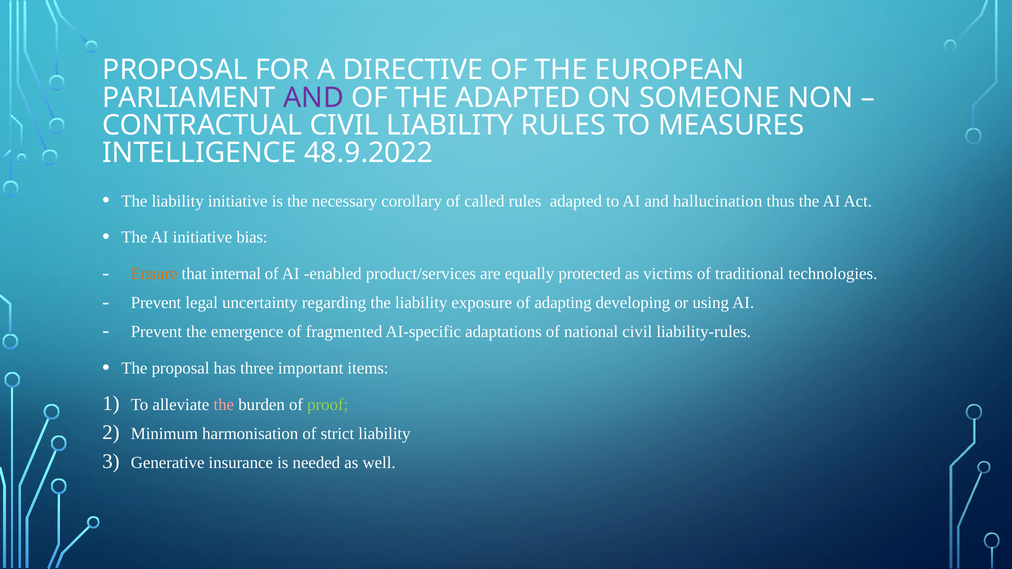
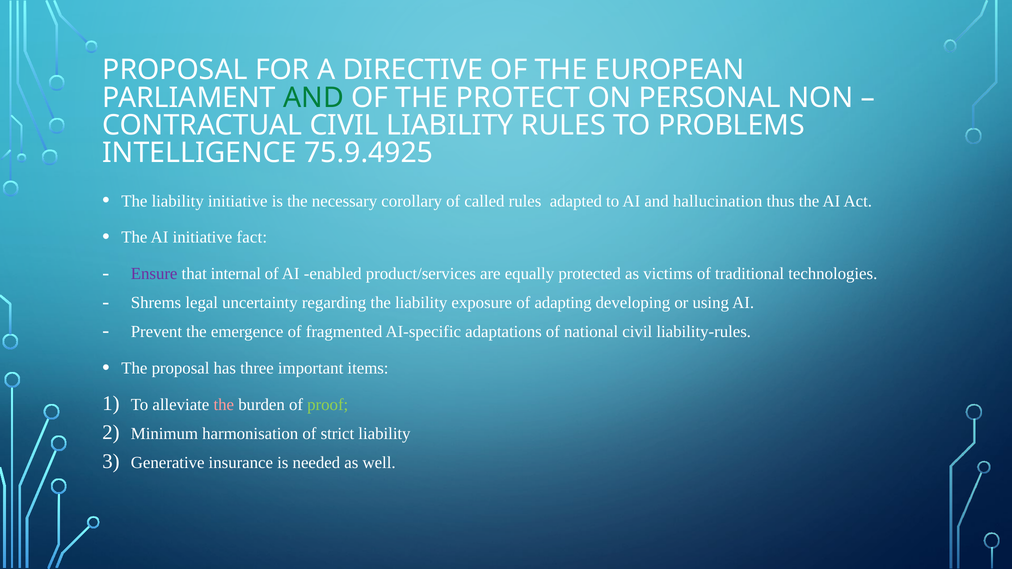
AND colour: purple -> green (313, 98)
THE ADAPTED: ADAPTED -> PROTECT (518, 98)
SOMEONE: SOMEONE -> PERSONAL (710, 98)
MEASURES: MEASURES -> PROBLEMS (731, 125)
48.9.2022: 48.9.2022 -> 75.9.4925 (369, 153)
bias: bias -> fact (252, 238)
Ensure colour: orange -> purple (154, 274)
Prevent: Prevent -> Shrems (156, 303)
